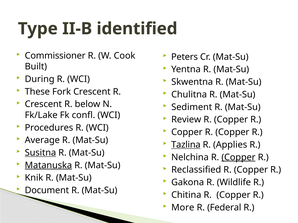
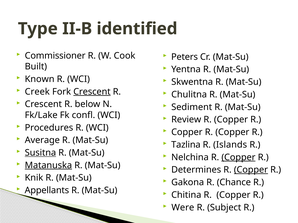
During: During -> Known (40, 79)
These: These -> Creek (37, 92)
Crescent underline: none -> present (92, 92)
Tazlina underline: present -> none (186, 145)
Applies: Applies -> Islands (230, 145)
Reclassified: Reclassified -> Determines (196, 170)
Copper underline: none -> present (251, 170)
Wildlife: Wildlife -> Chance (234, 183)
Document: Document -> Appellants (47, 191)
More: More -> Were (183, 208)
Federal: Federal -> Subject (224, 208)
